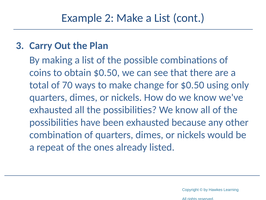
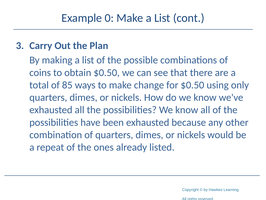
2: 2 -> 0 (109, 18)
70: 70 -> 85 (67, 85)
